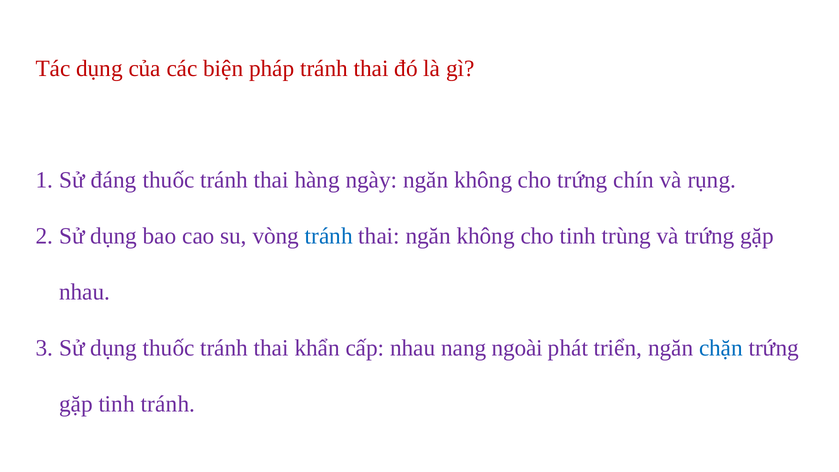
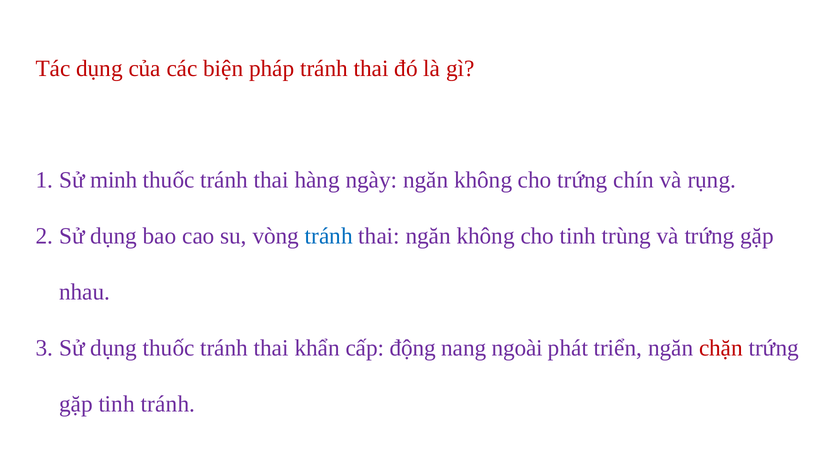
đáng: đáng -> minh (114, 180)
cấp nhau: nhau -> động (413, 348)
chặn colour: blue -> red (721, 348)
